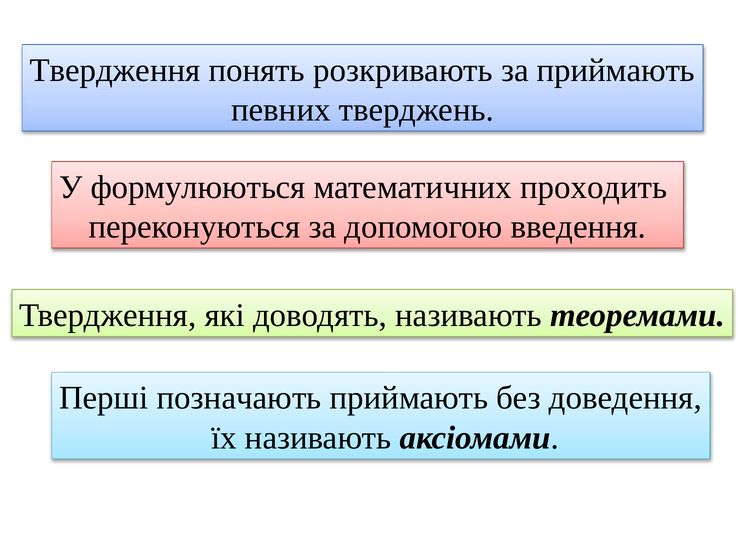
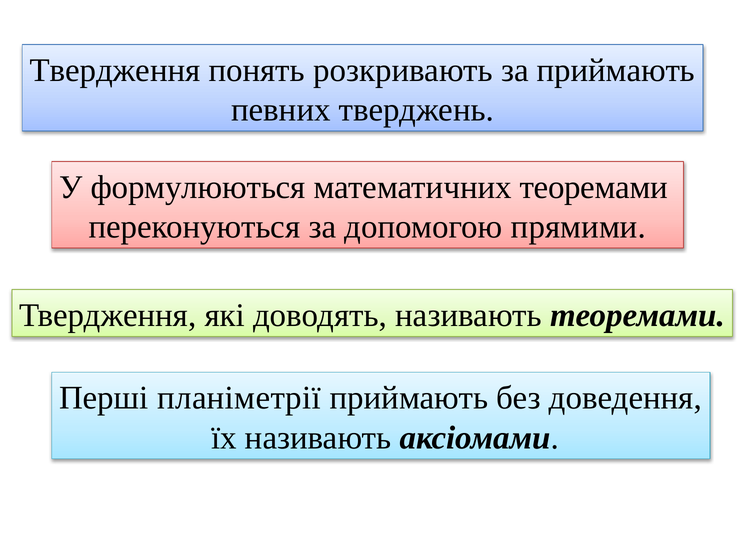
математичних проходить: проходить -> теоремами (594, 187)
введення: введення -> прямими (578, 227)
позначають: позначають -> планіметрії (239, 398)
